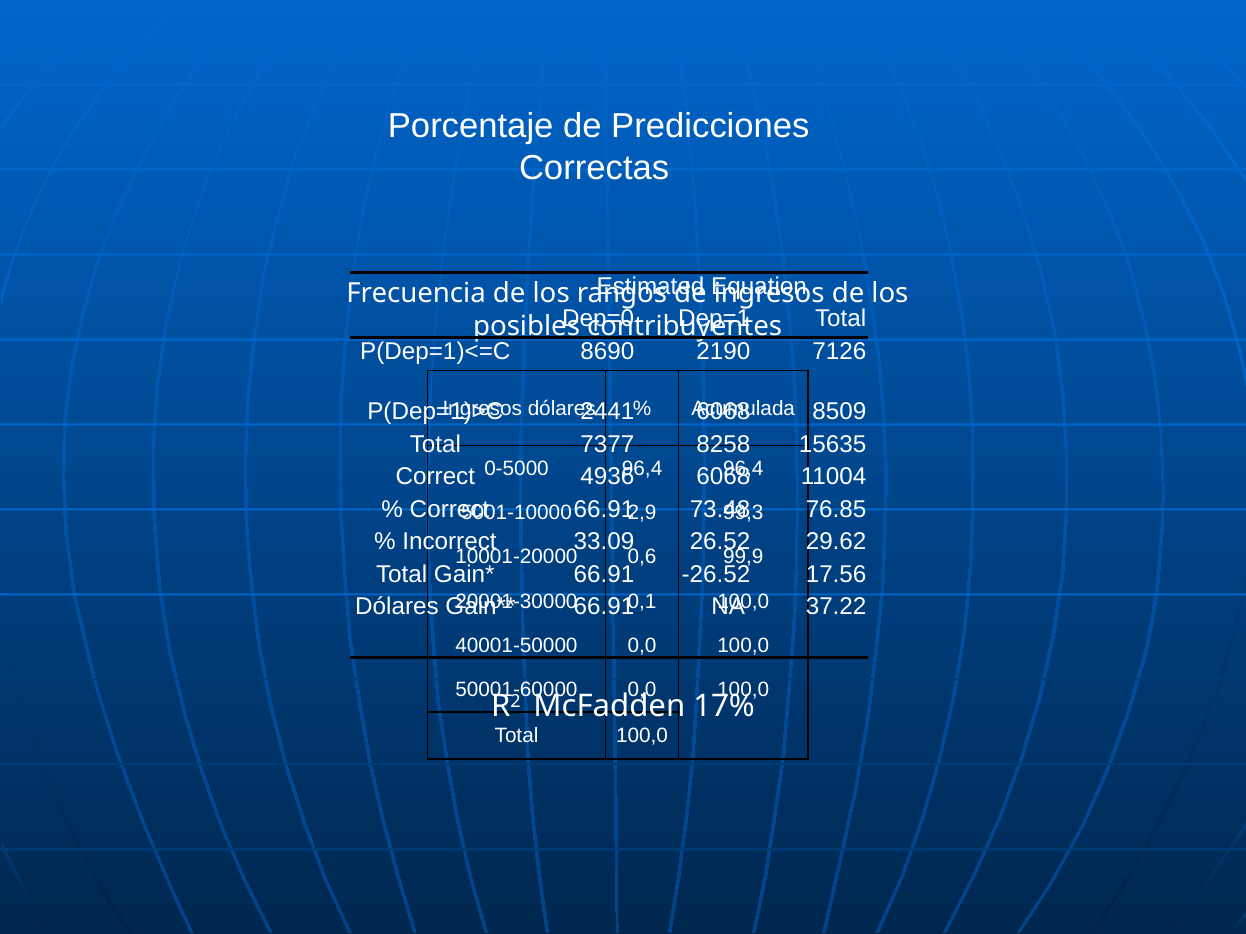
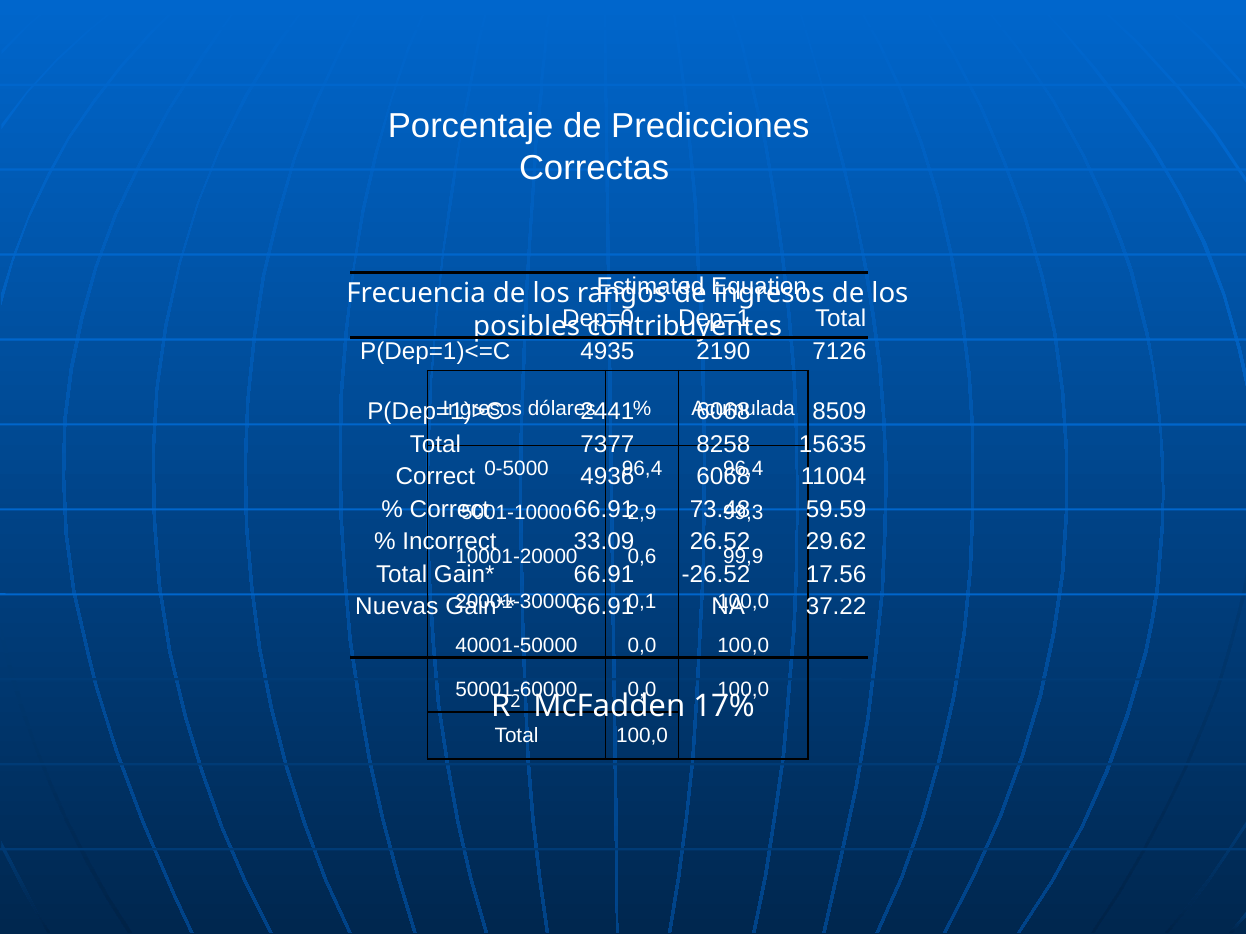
8690: 8690 -> 4935 (607, 352)
76.85: 76.85 -> 59.59 (836, 509)
Dólares: Dólares -> Nuevas (397, 607)
